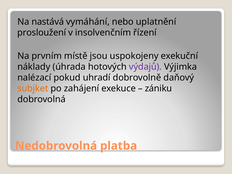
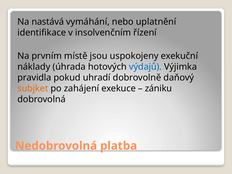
prosloužení: prosloužení -> identifikace (42, 33)
výdajů colour: purple -> blue (145, 67)
nalézací: nalézací -> pravidla (34, 78)
